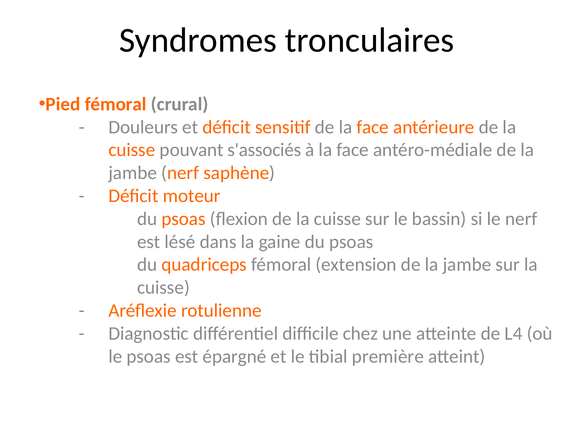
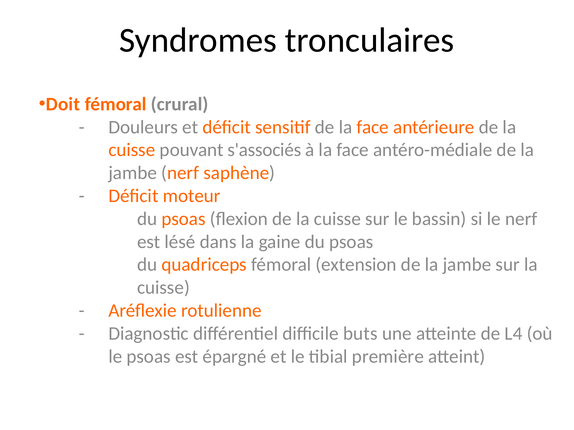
Pied: Pied -> Doit (63, 104)
chez: chez -> buts (360, 334)
